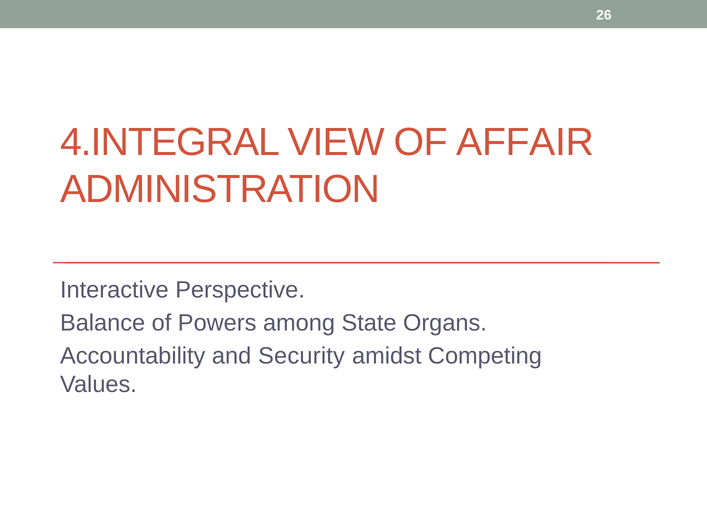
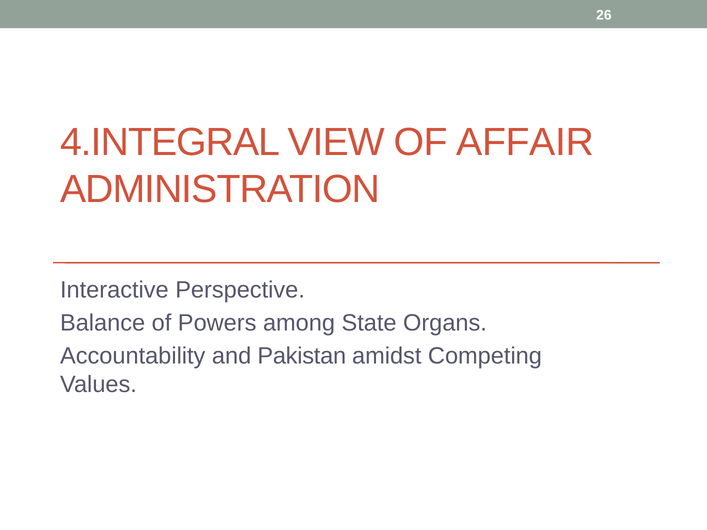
Security: Security -> Pakistan (302, 356)
